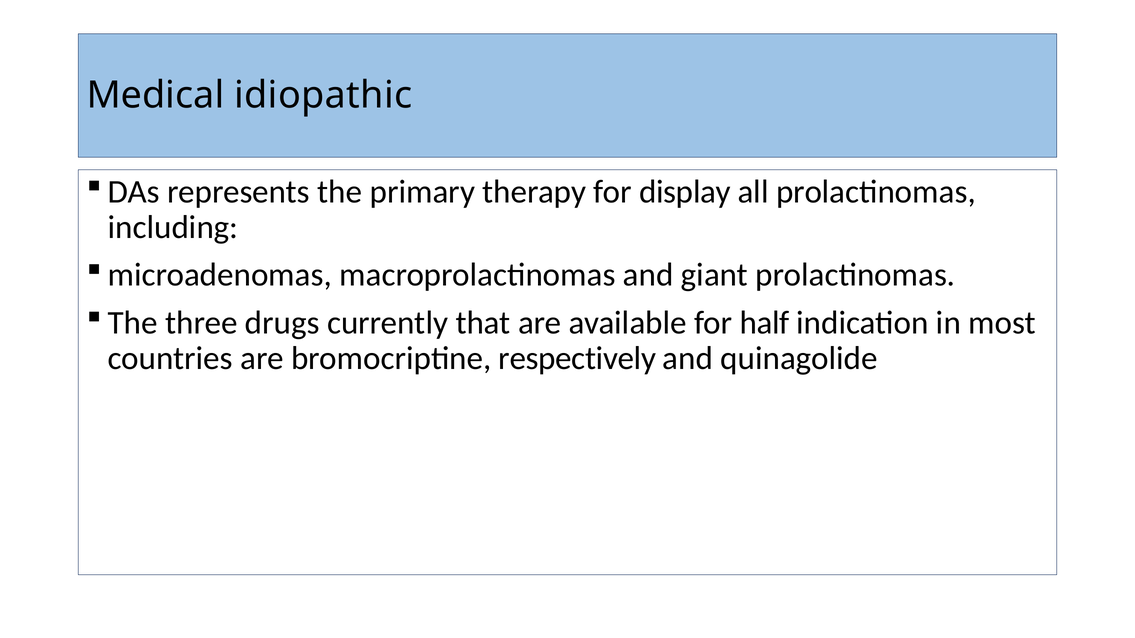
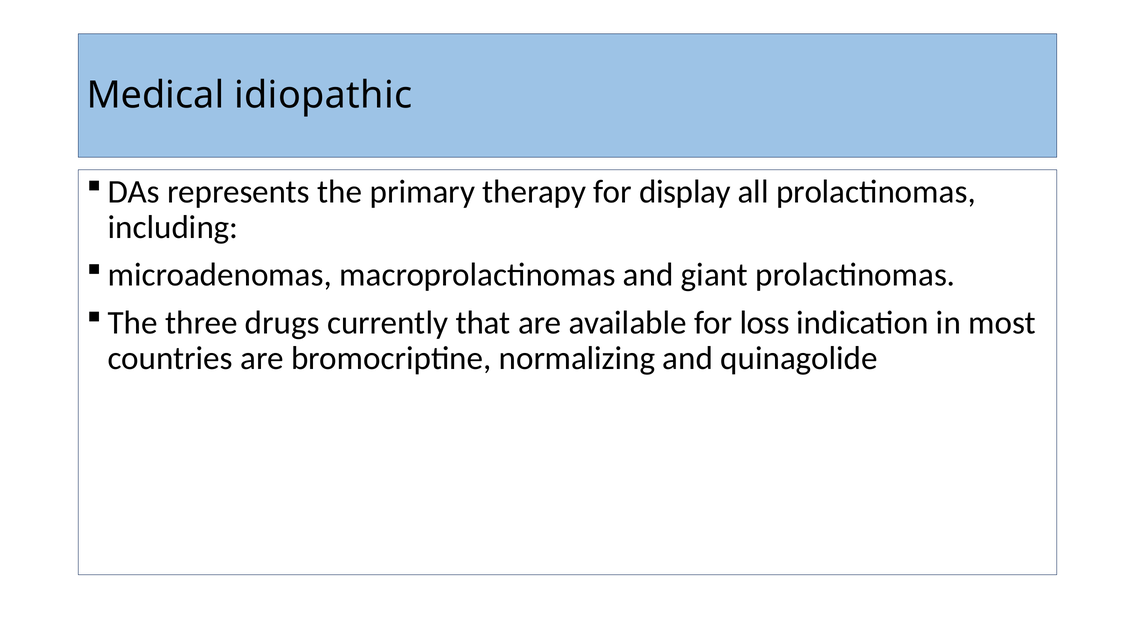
half: half -> loss (765, 323)
respectively: respectively -> normalizing (577, 359)
